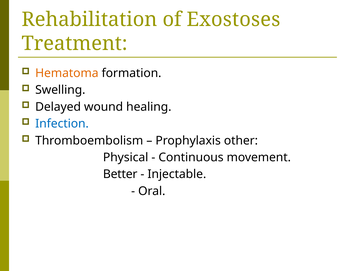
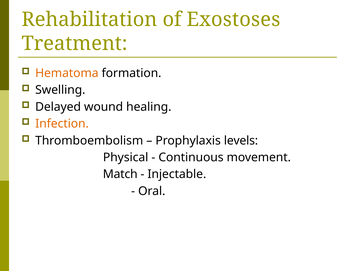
Infection colour: blue -> orange (62, 124)
other: other -> levels (241, 140)
Better: Better -> Match (120, 174)
